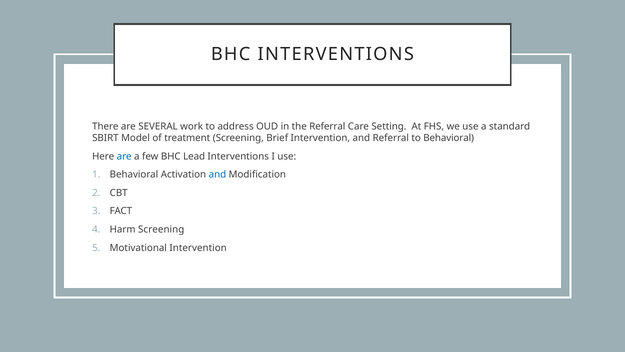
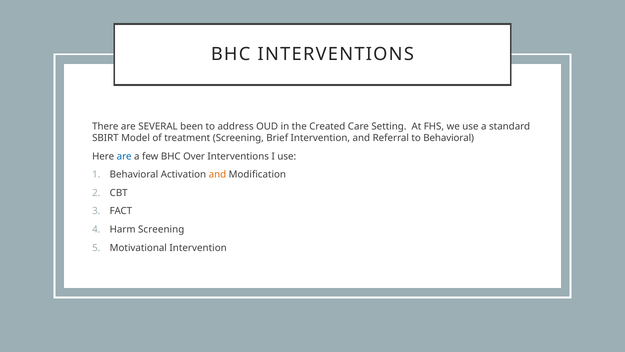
work: work -> been (192, 126)
the Referral: Referral -> Created (327, 126)
Lead: Lead -> Over (194, 156)
and colour: blue -> orange (217, 175)
